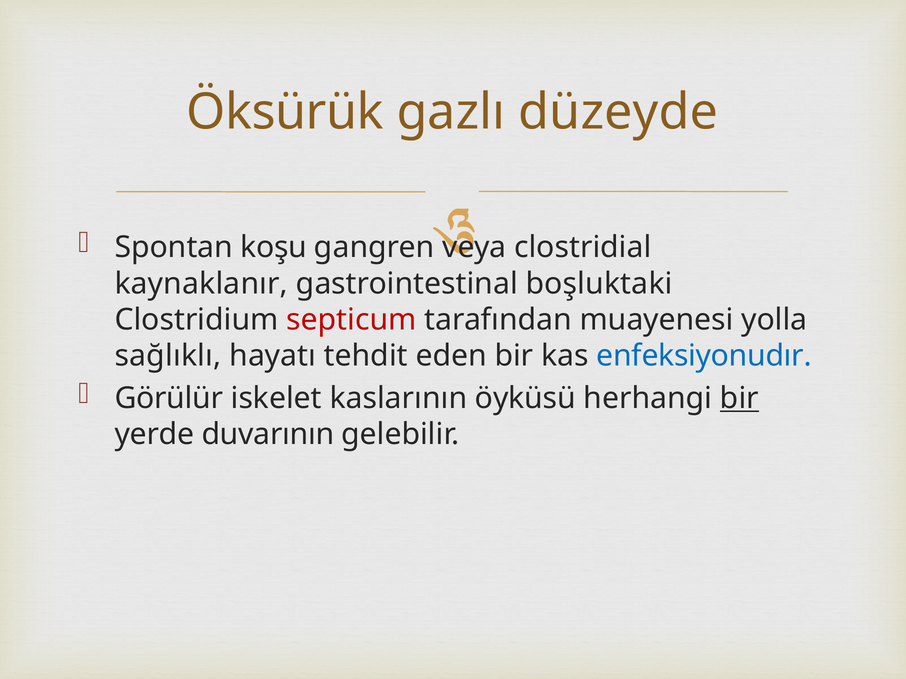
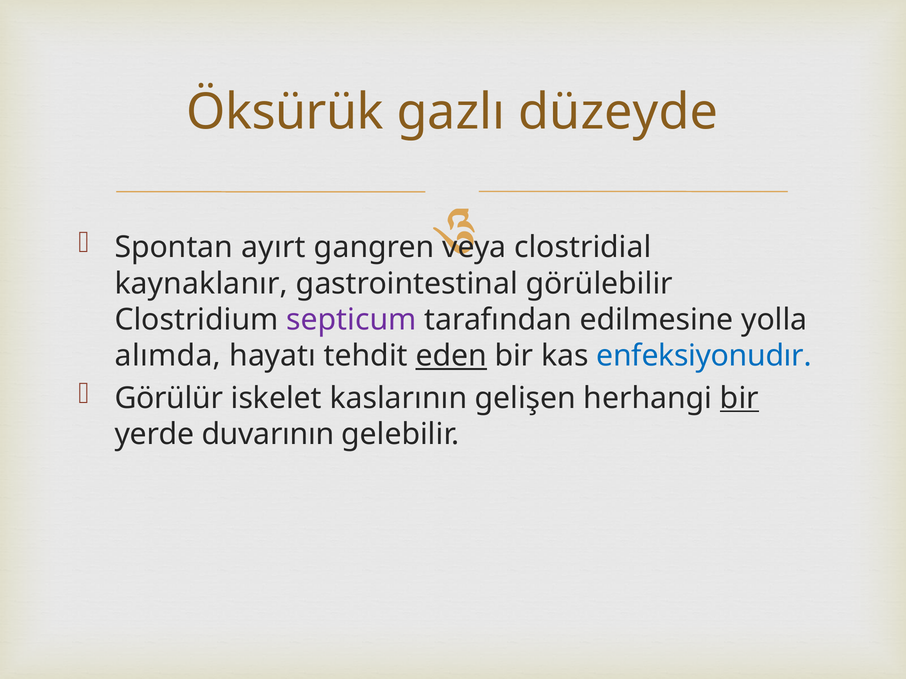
koşu: koşu -> ayırt (273, 248)
boşluktaki: boşluktaki -> görülebilir (599, 284)
septicum colour: red -> purple (351, 320)
muayenesi: muayenesi -> edilmesine (657, 320)
sağlıklı: sağlıklı -> alımda (168, 356)
eden underline: none -> present (451, 356)
öyküsü: öyküsü -> gelişen (525, 399)
